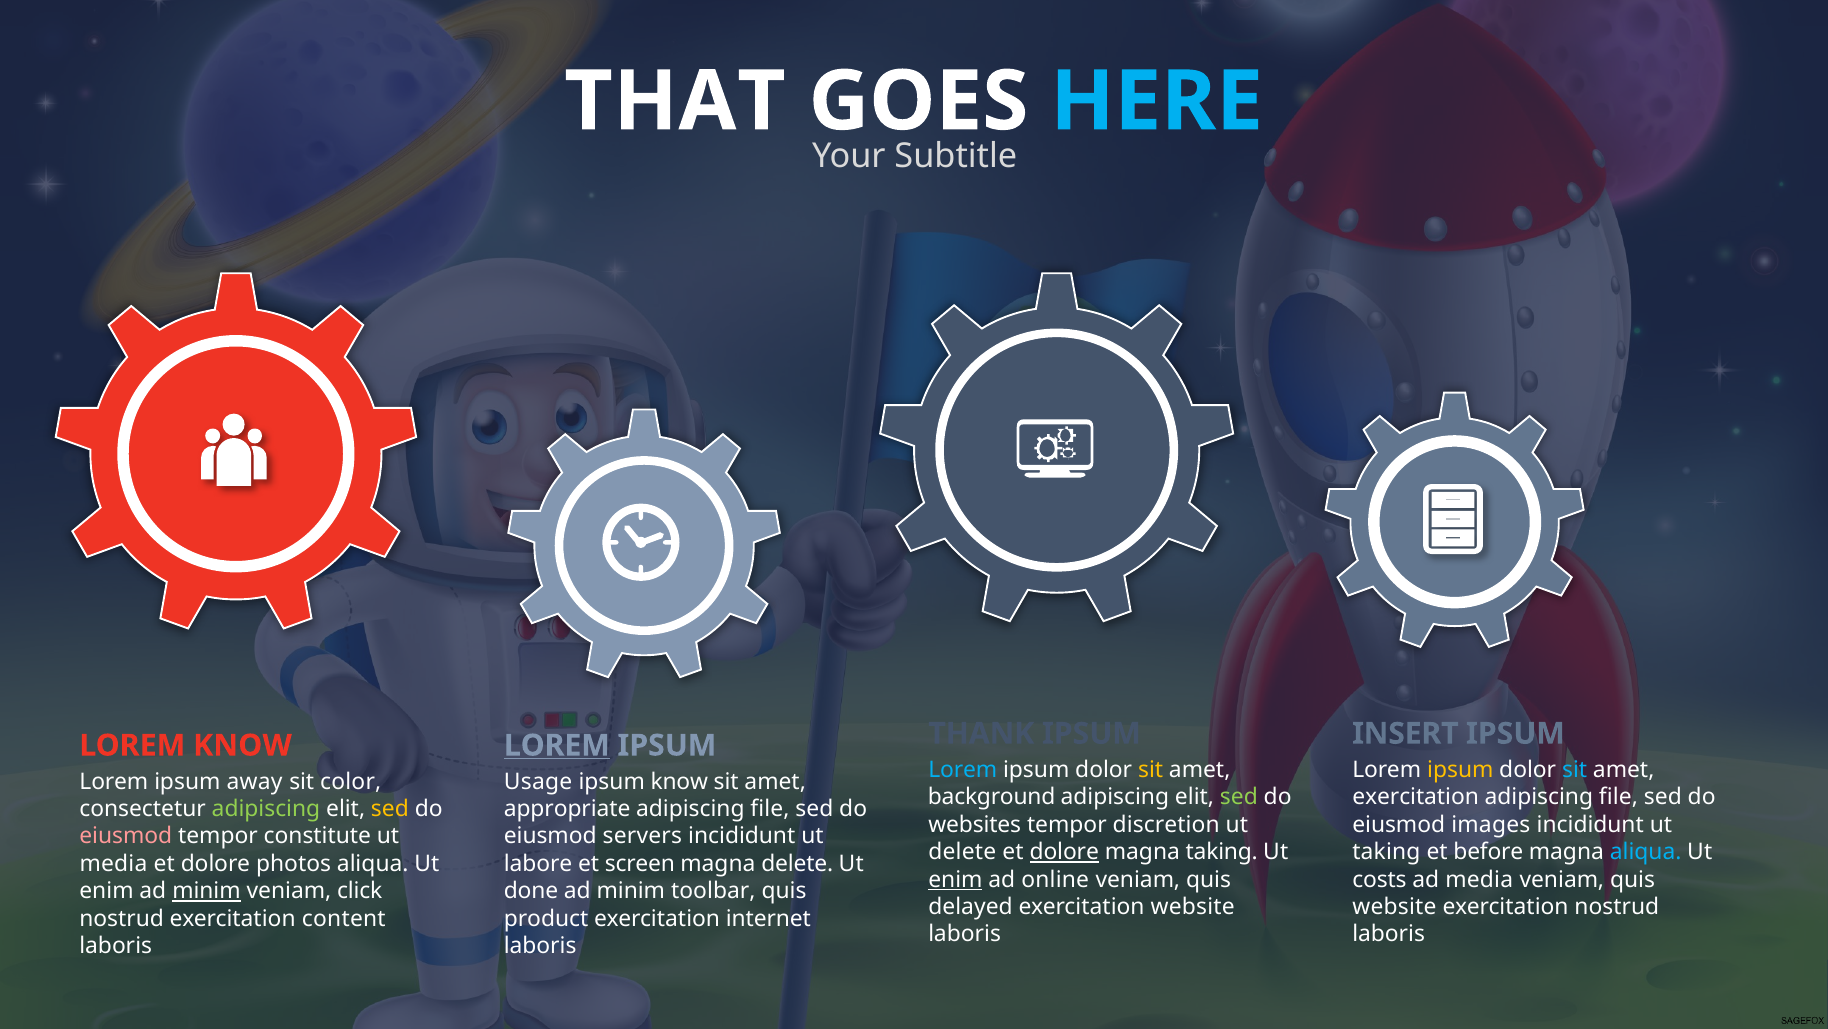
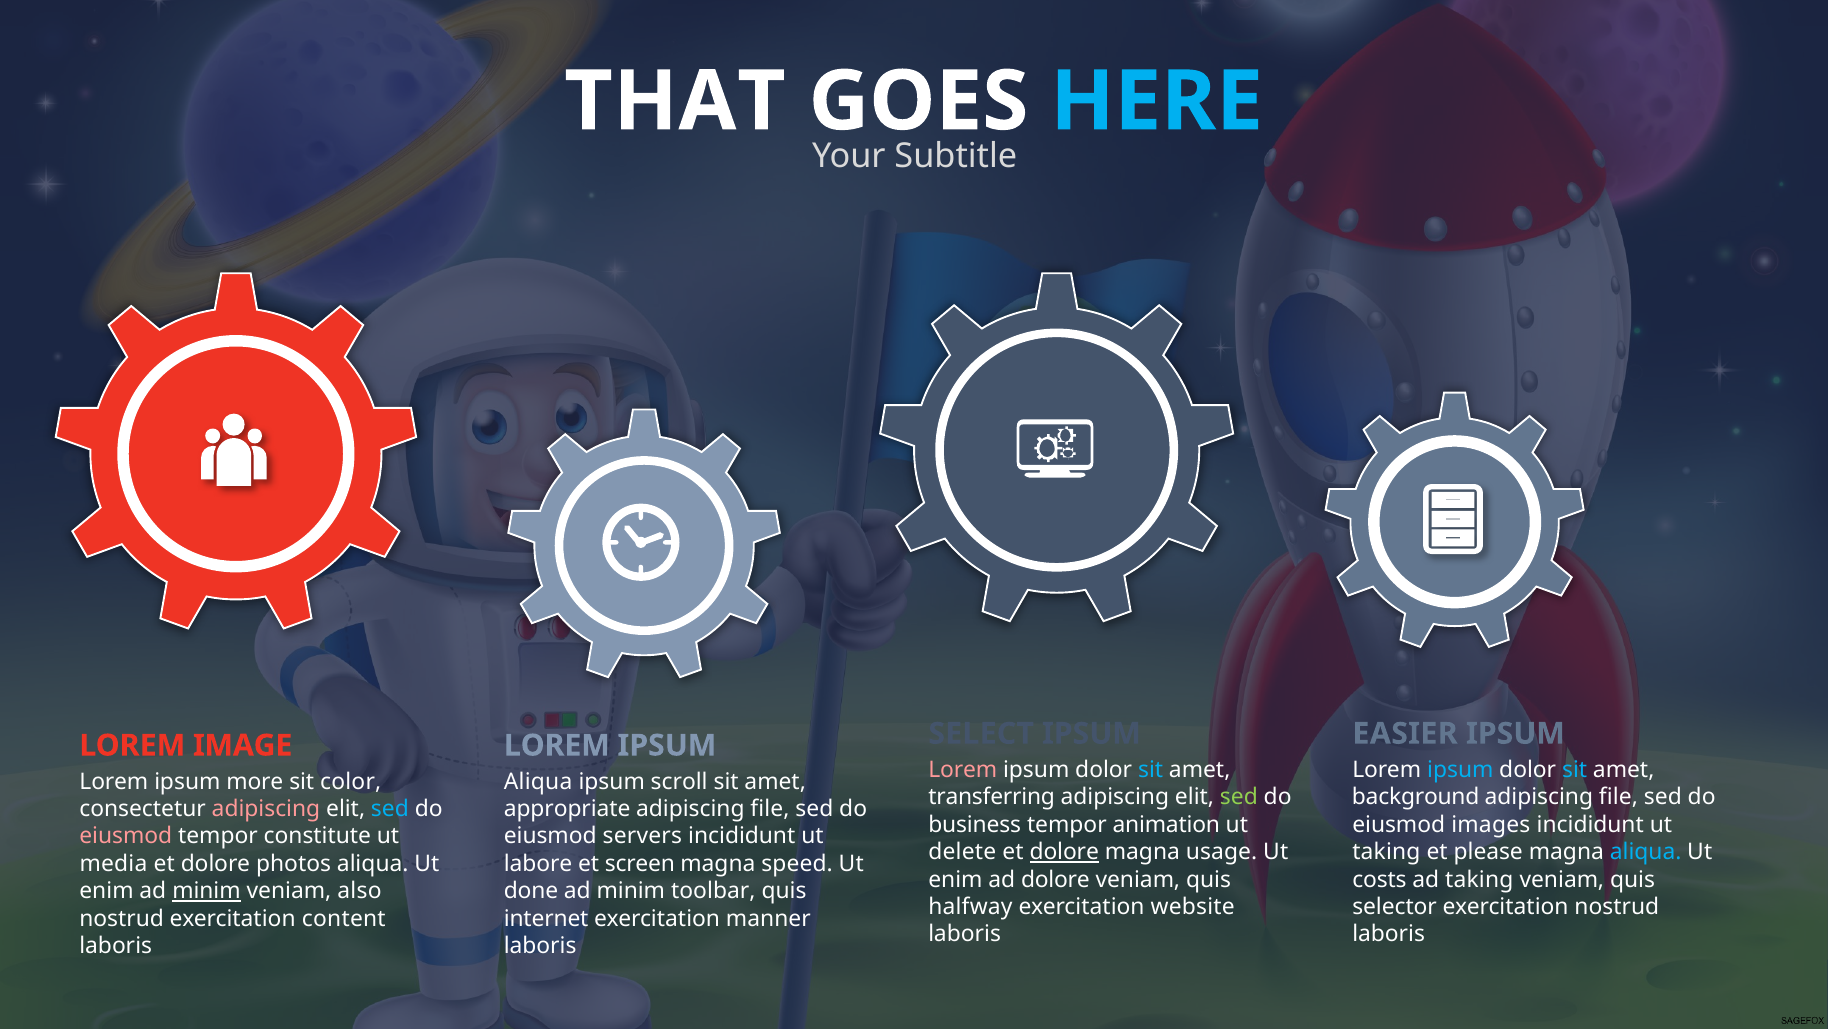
THANK: THANK -> SELECT (981, 733)
INSERT: INSERT -> EASIER (1405, 733)
LOREM KNOW: KNOW -> IMAGE (243, 745)
LOREM underline: present -> none (557, 745)
Lorem colour: light blue -> pink (963, 769)
sit colour: yellow -> light blue (1151, 769)
ipsum colour: yellow -> light blue (1460, 769)
away: away -> more (255, 781)
Usage: Usage -> Aliqua (538, 781)
ipsum know: know -> scroll (679, 781)
background: background -> transferring (992, 797)
exercitation: exercitation -> background (1416, 797)
adipiscing colour: light green -> pink (266, 808)
sed colour: yellow -> light blue (390, 808)
websites: websites -> business (975, 824)
discretion: discretion -> animation (1166, 824)
magna taking: taking -> usage (1222, 851)
before: before -> please (1488, 851)
magna delete: delete -> speed (797, 863)
enim underline: present -> none (955, 879)
ad online: online -> dolore (1055, 879)
ad media: media -> taking (1479, 879)
click: click -> also (360, 891)
delayed: delayed -> halfway (970, 906)
website: website -> selector (1395, 906)
product: product -> internet (546, 918)
internet: internet -> manner (768, 918)
